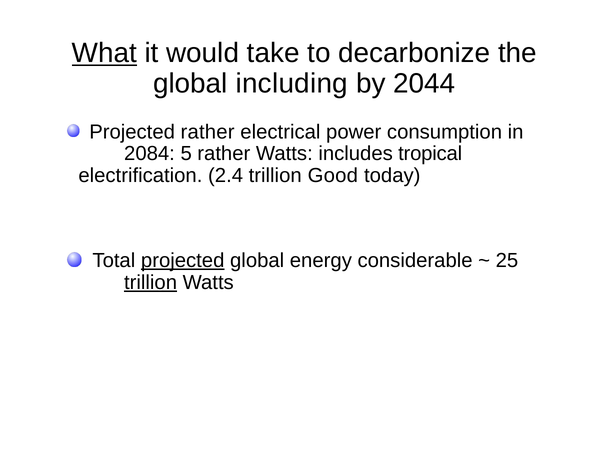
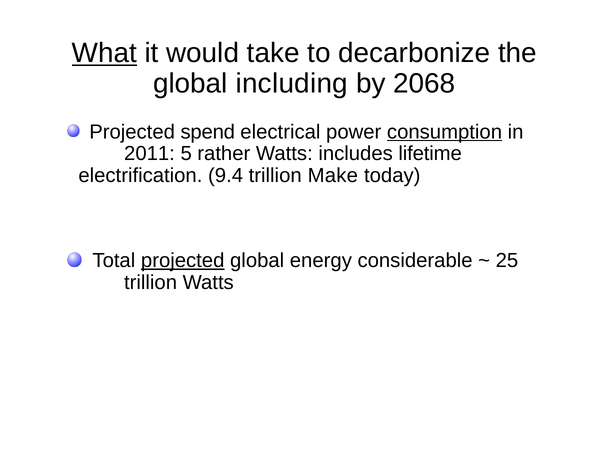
2044: 2044 -> 2068 (424, 83)
Projected rather: rather -> spend (208, 132)
consumption underline: none -> present (445, 132)
2084: 2084 -> 2011 (149, 154)
tropical: tropical -> lifetime (430, 154)
2.4: 2.4 -> 9.4 (226, 176)
Good: Good -> Make (333, 176)
trillion underline: present -> none (151, 282)
